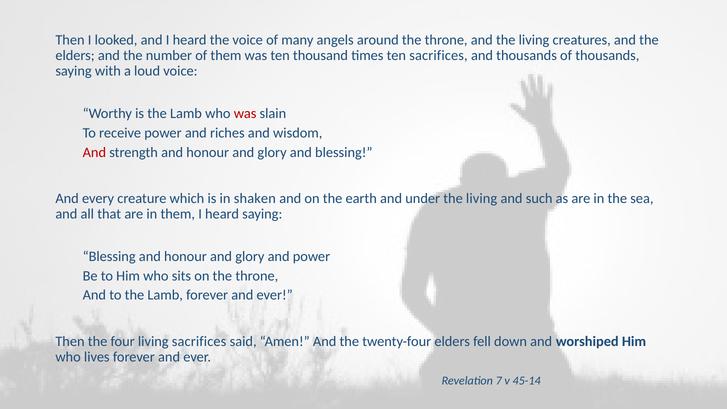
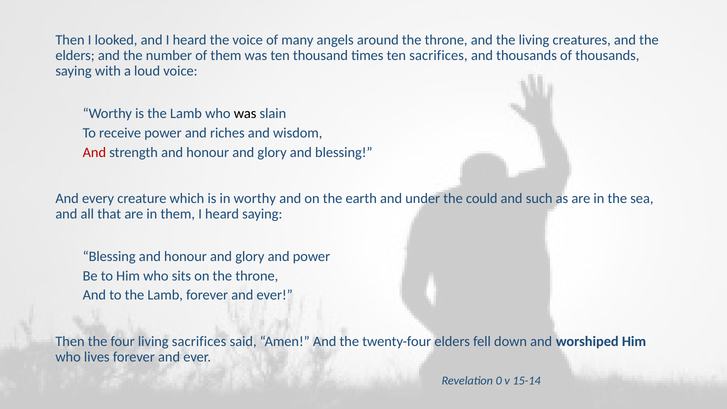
was colour: red -> black (245, 114)
in shaken: shaken -> worthy (255, 198)
under the living: living -> could (482, 198)
7: 7 -> 0 (499, 381)
45-14: 45-14 -> 15-14 (527, 381)
